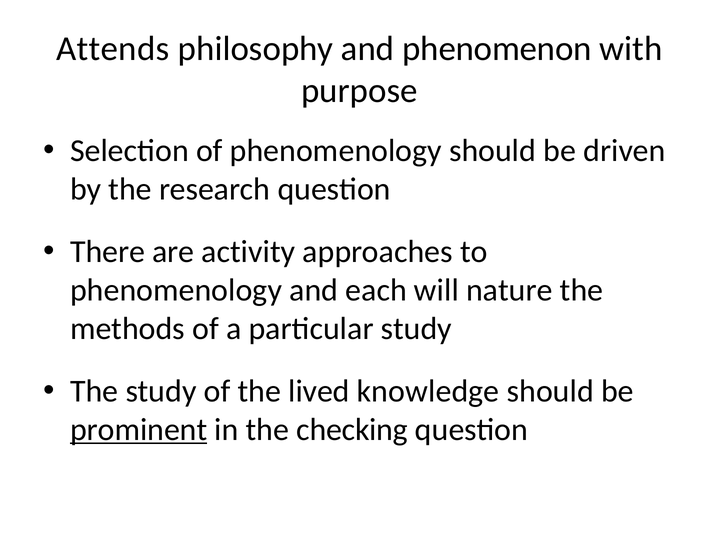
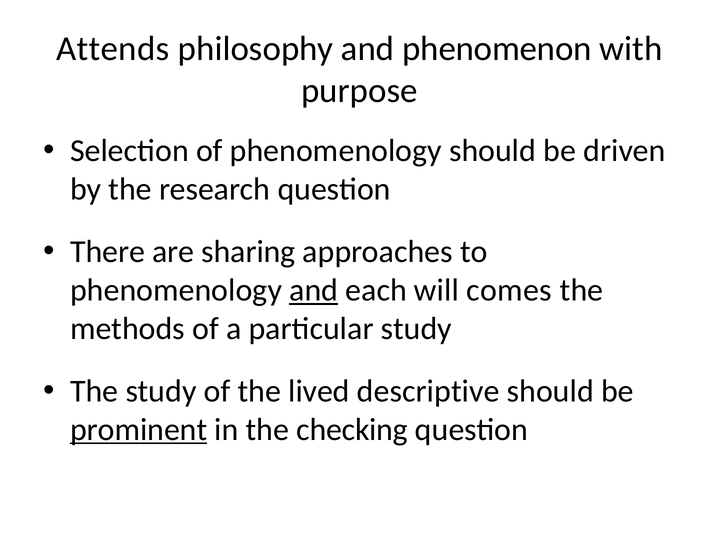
activity: activity -> sharing (248, 252)
and underline: none -> present (314, 290)
nature: nature -> comes (509, 290)
knowledge: knowledge -> descriptive (428, 391)
